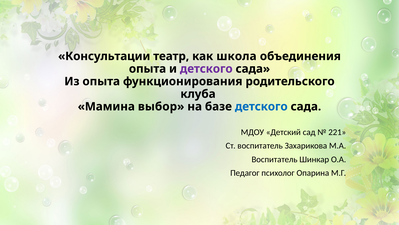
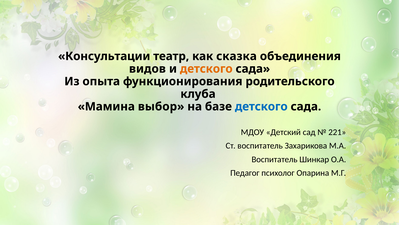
школа: школа -> сказка (236, 56)
опыта: опыта -> видов (147, 69)
детского colour: purple -> orange (206, 69)
